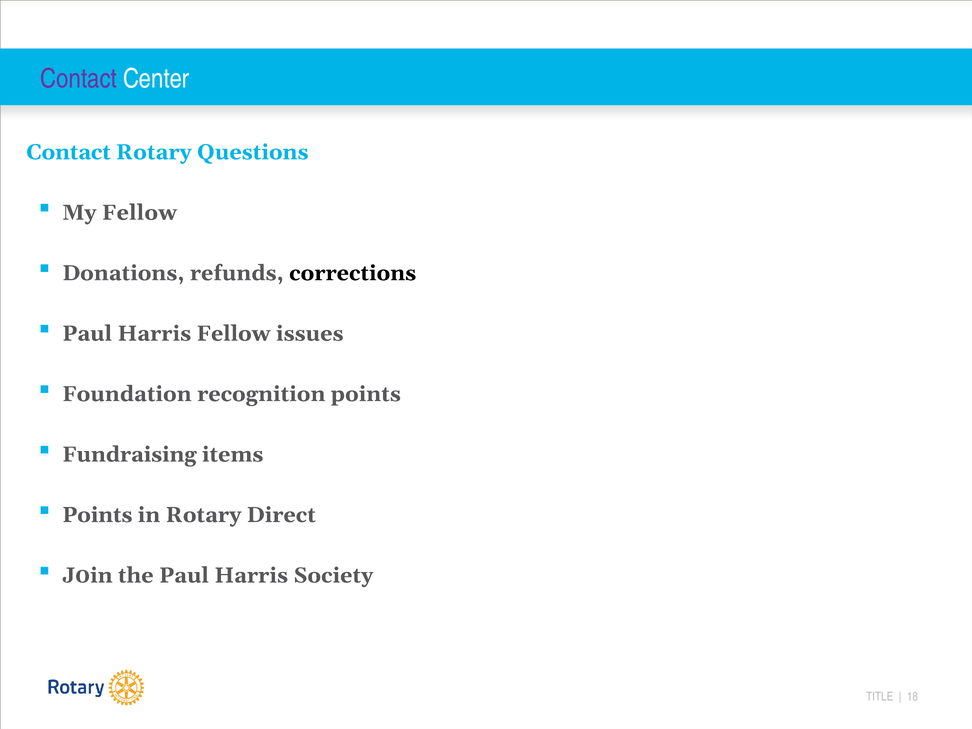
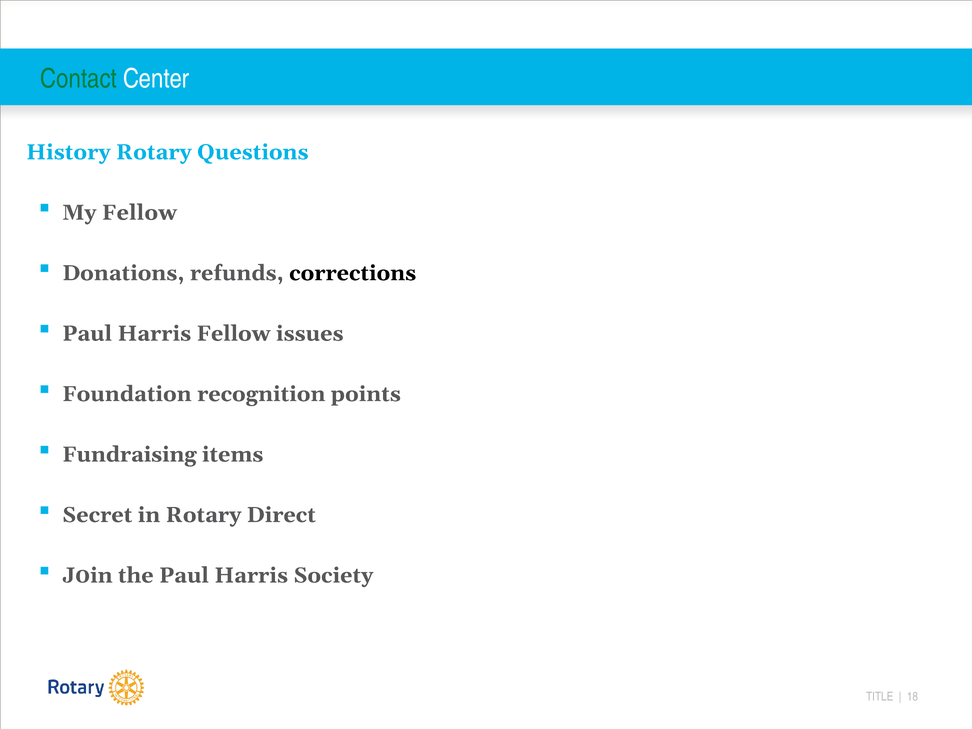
Contact colour: purple -> green (79, 79)
Contact: Contact -> History (68, 152)
Points: Points -> Secret (97, 515)
